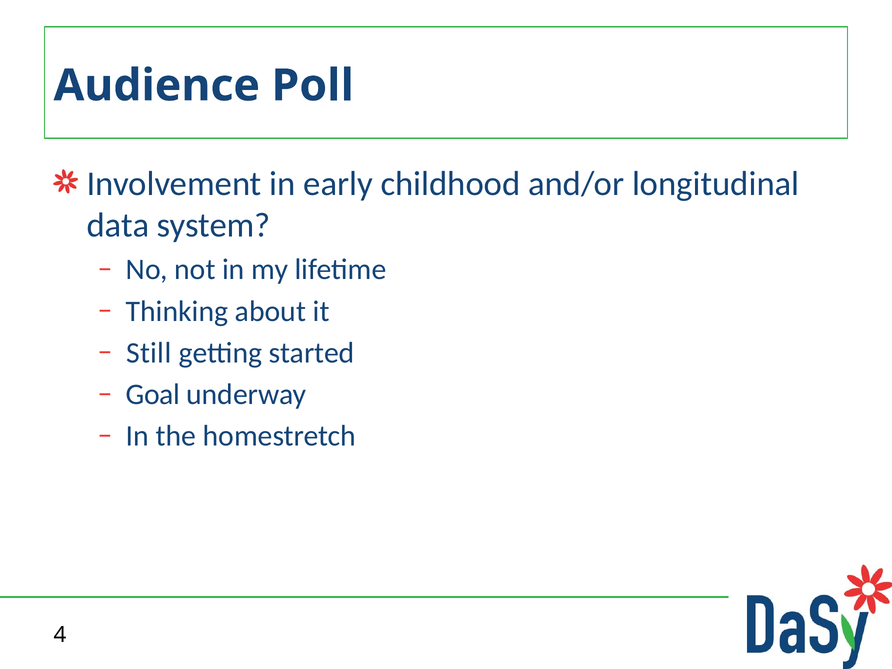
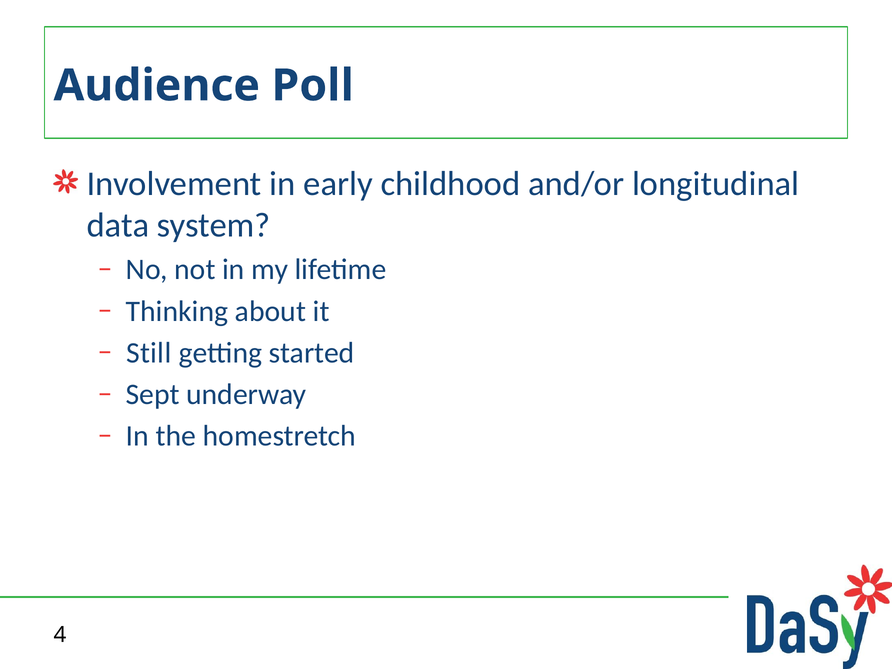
Goal: Goal -> Sept (153, 394)
